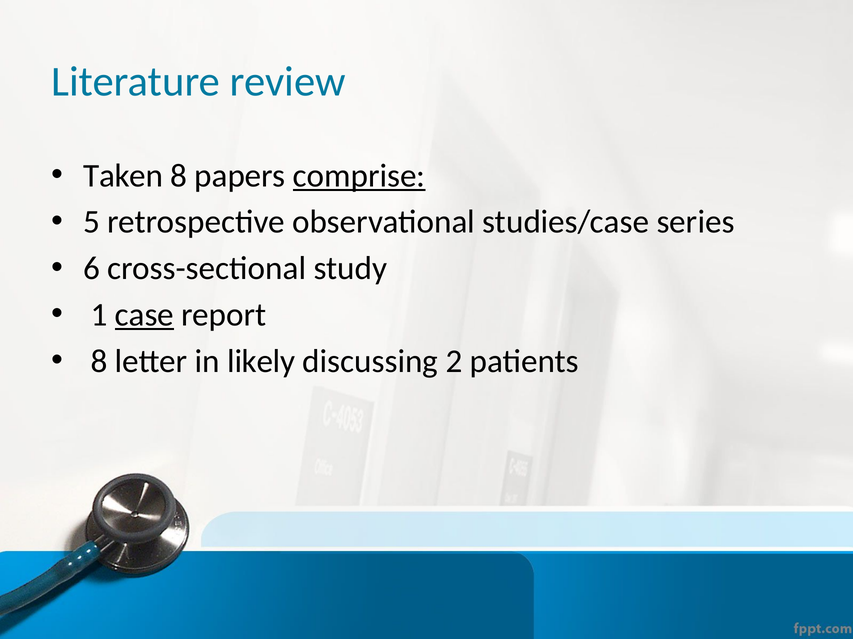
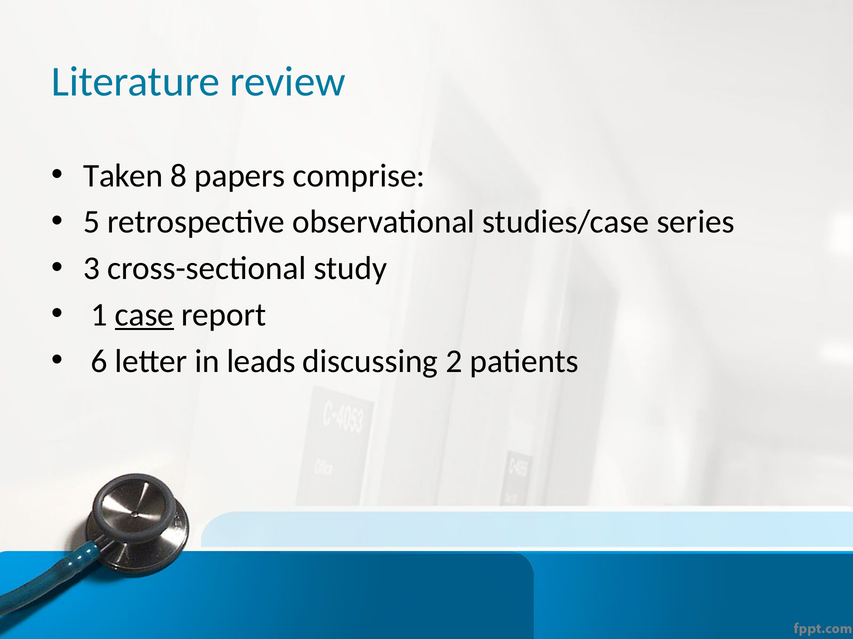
comprise underline: present -> none (359, 176)
6: 6 -> 3 (92, 269)
8: 8 -> 6 (99, 362)
likely: likely -> leads (261, 362)
